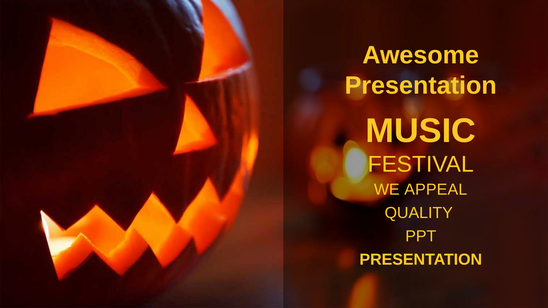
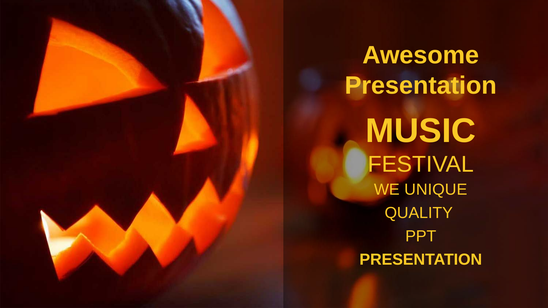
APPEAL: APPEAL -> UNIQUE (436, 190)
